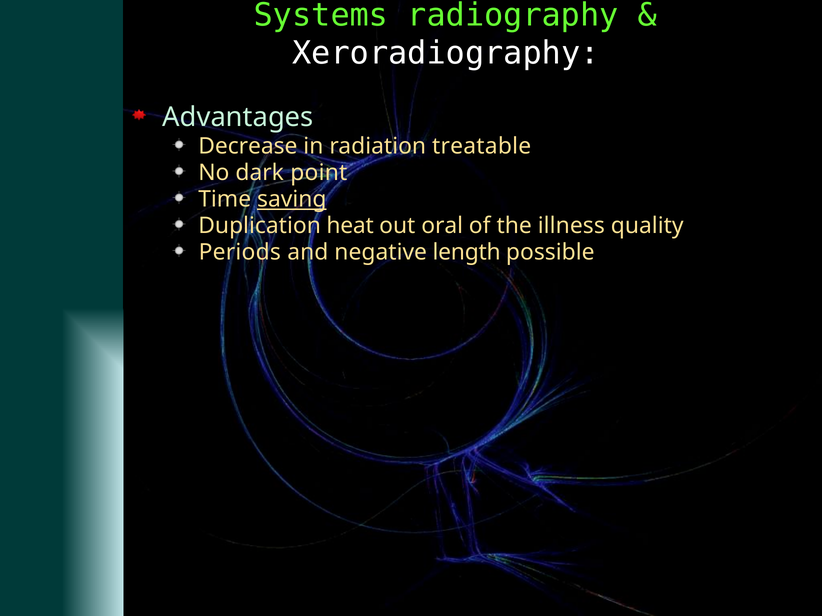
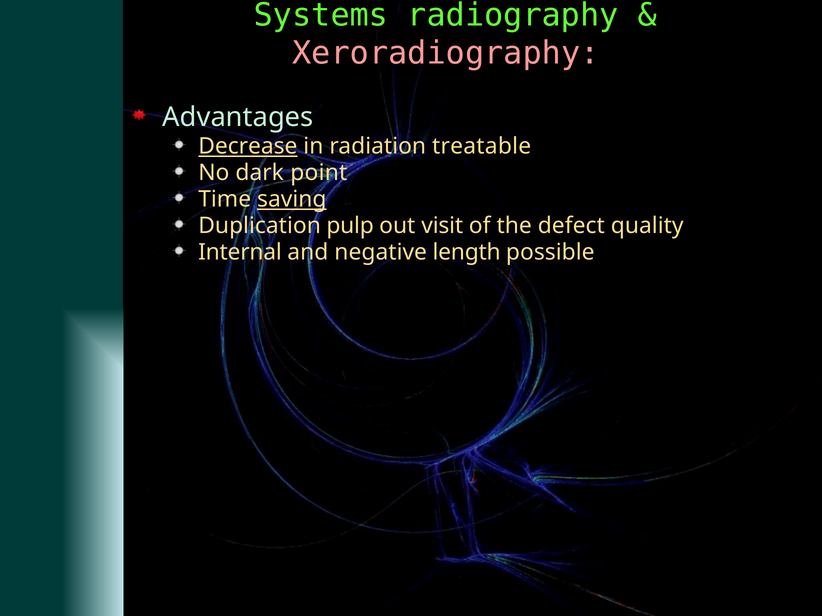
Xeroradiography colour: white -> pink (446, 53)
Decrease underline: none -> present (248, 146)
heat: heat -> pulp (350, 226)
oral: oral -> visit (442, 226)
illness: illness -> defect (571, 226)
Periods: Periods -> Internal (240, 252)
